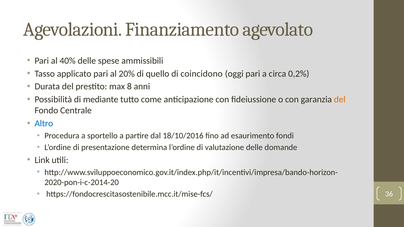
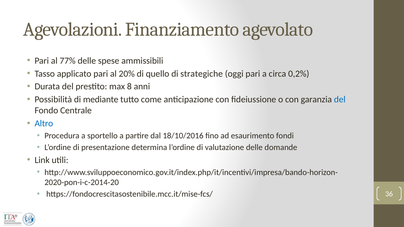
40%: 40% -> 77% (68, 61)
coincidono: coincidono -> strategiche (202, 74)
del colour: orange -> blue (340, 100)
